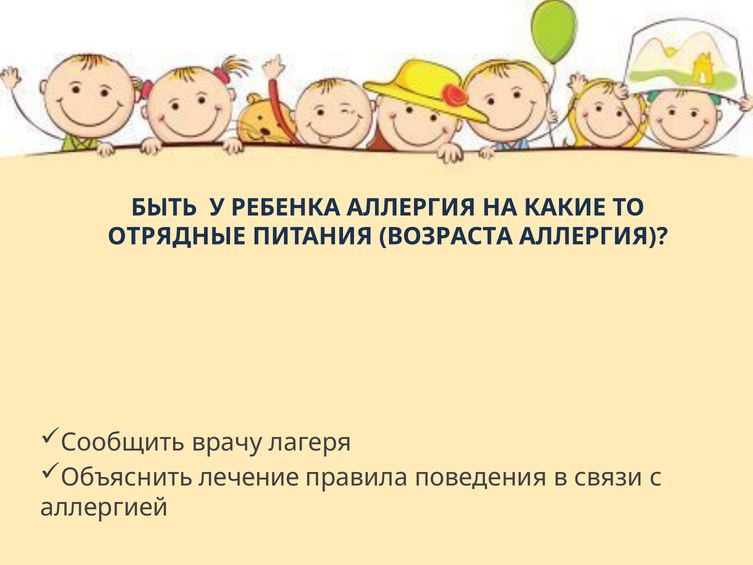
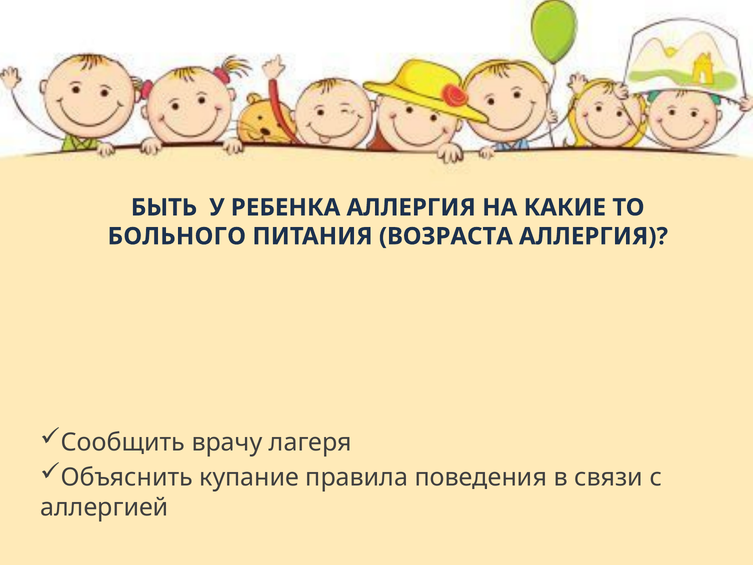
ОТРЯДНЫЕ: ОТРЯДНЫЕ -> БОЛЬНОГО (177, 236)
лечение: лечение -> купание (249, 477)
